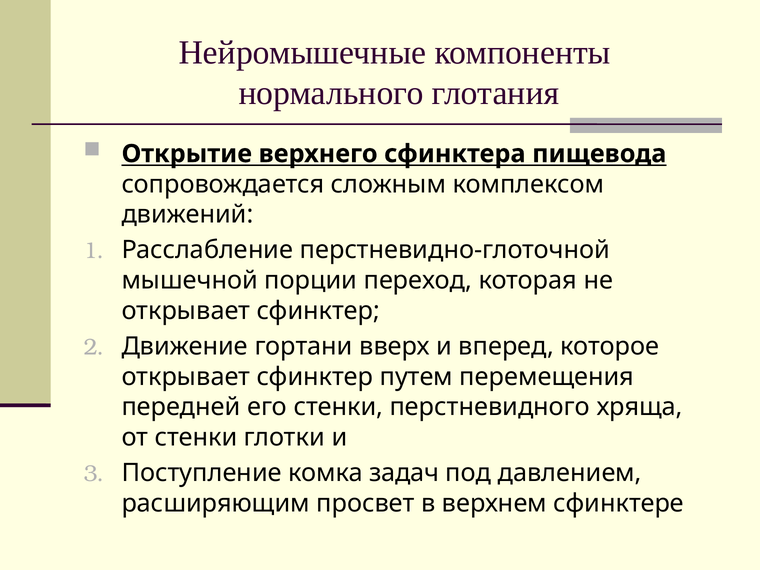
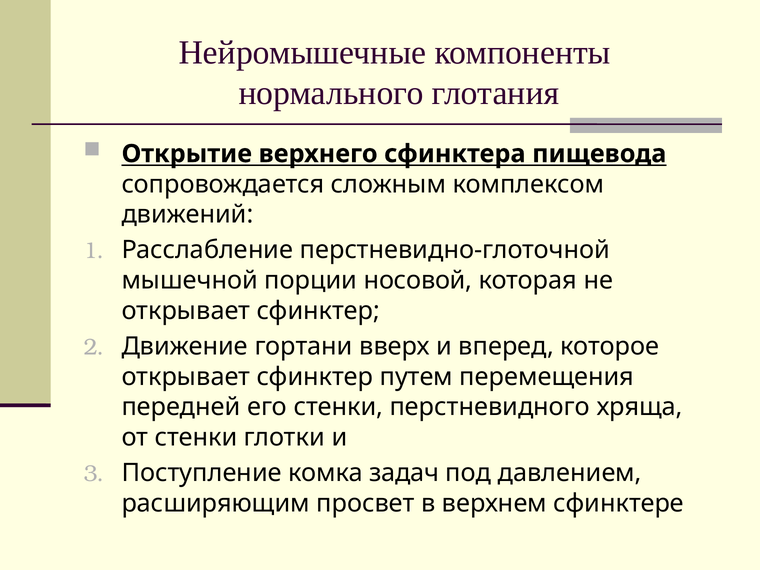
переход: переход -> носовой (418, 280)
